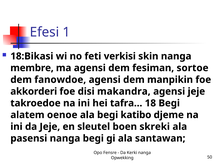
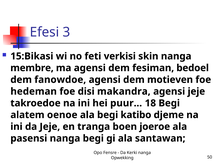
1: 1 -> 3 (66, 32)
18:Bikasi: 18:Bikasi -> 15:Bikasi (32, 56)
sortoe: sortoe -> bedoel (193, 68)
manpikin: manpikin -> motieven (170, 79)
akkorderi: akkorderi -> hedeman (34, 91)
tafra…: tafra… -> puur… (126, 103)
sleutel: sleutel -> tranga (94, 126)
skreki: skreki -> joeroe (155, 126)
